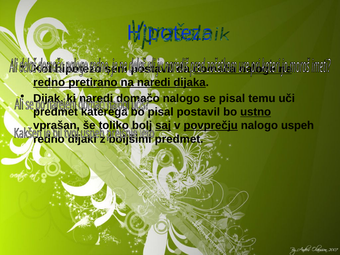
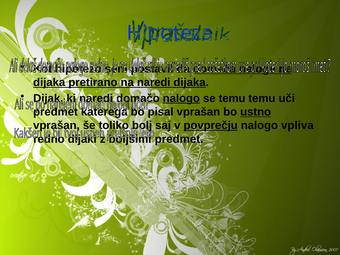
redno: redno -> dijaka (49, 82)
nalogo underline: none -> present (181, 98)
se pisal: pisal -> temu (232, 98)
pisal postavil: postavil -> vprašan (198, 112)
saj underline: present -> none (163, 125)
uspeh: uspeh -> vpliva (297, 125)
